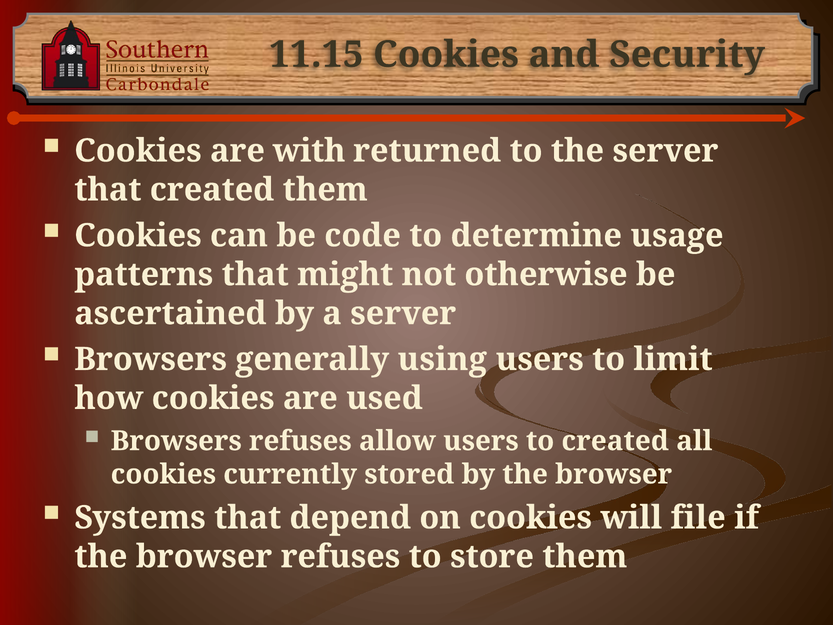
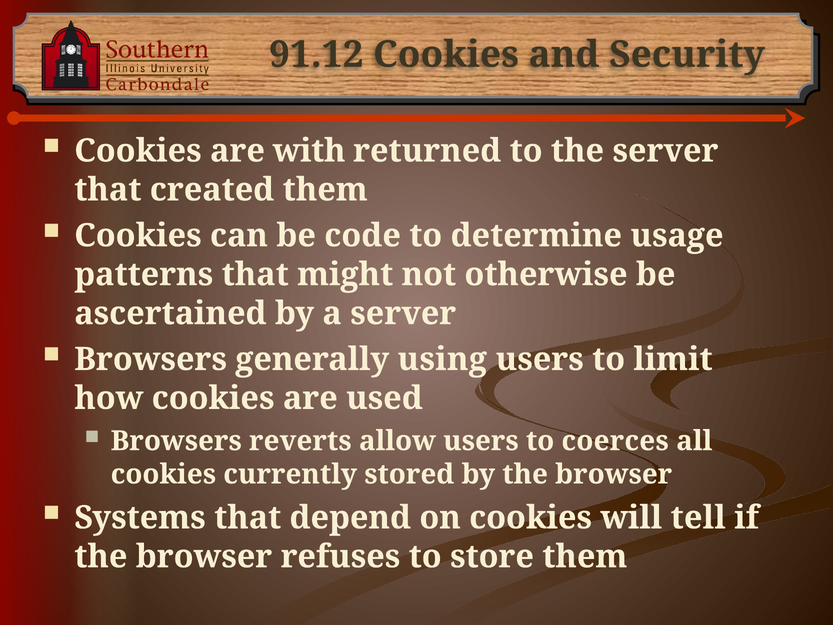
11.15: 11.15 -> 91.12 (316, 55)
Browsers refuses: refuses -> reverts (300, 441)
to created: created -> coerces (615, 441)
file: file -> tell (698, 518)
